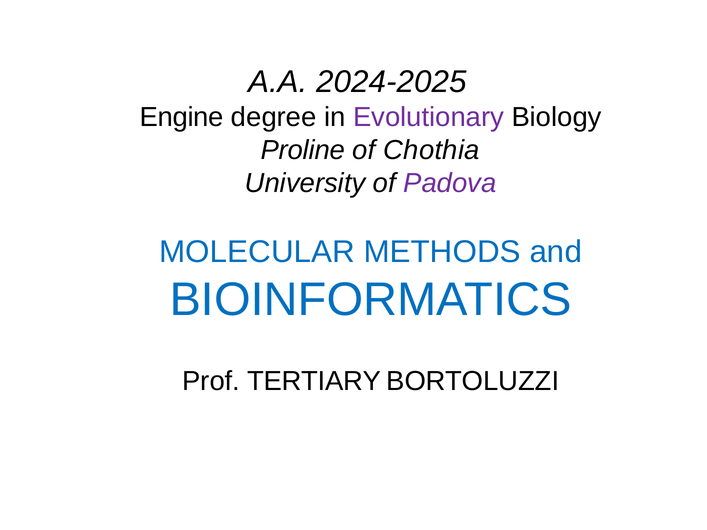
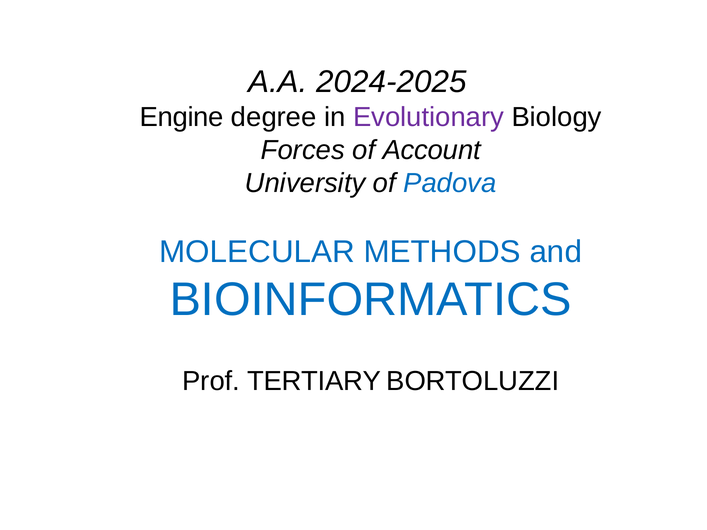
Proline: Proline -> Forces (303, 150)
Chothia: Chothia -> Account (432, 150)
Padova colour: purple -> blue (450, 183)
